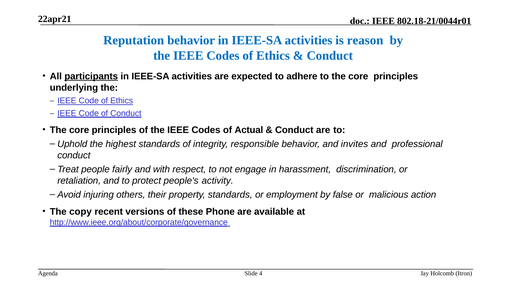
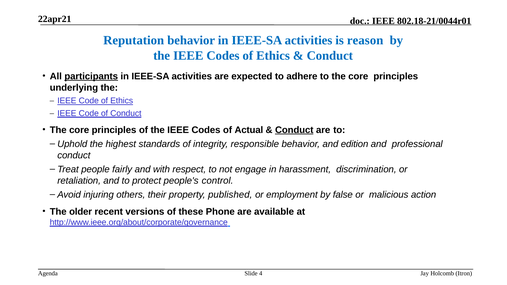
Conduct underline: none -> present (294, 130)
invites: invites -> edition (355, 144)
activity: activity -> control (218, 181)
property standards: standards -> published (230, 195)
copy: copy -> older (81, 212)
